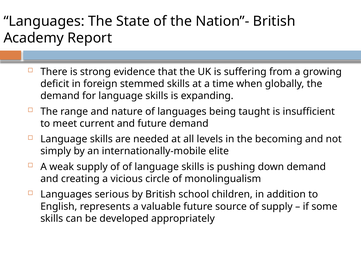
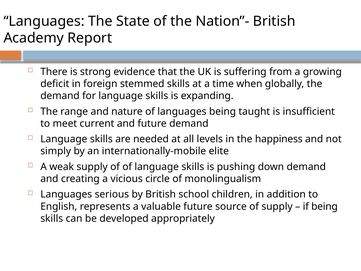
becoming: becoming -> happiness (279, 139)
if some: some -> being (324, 206)
